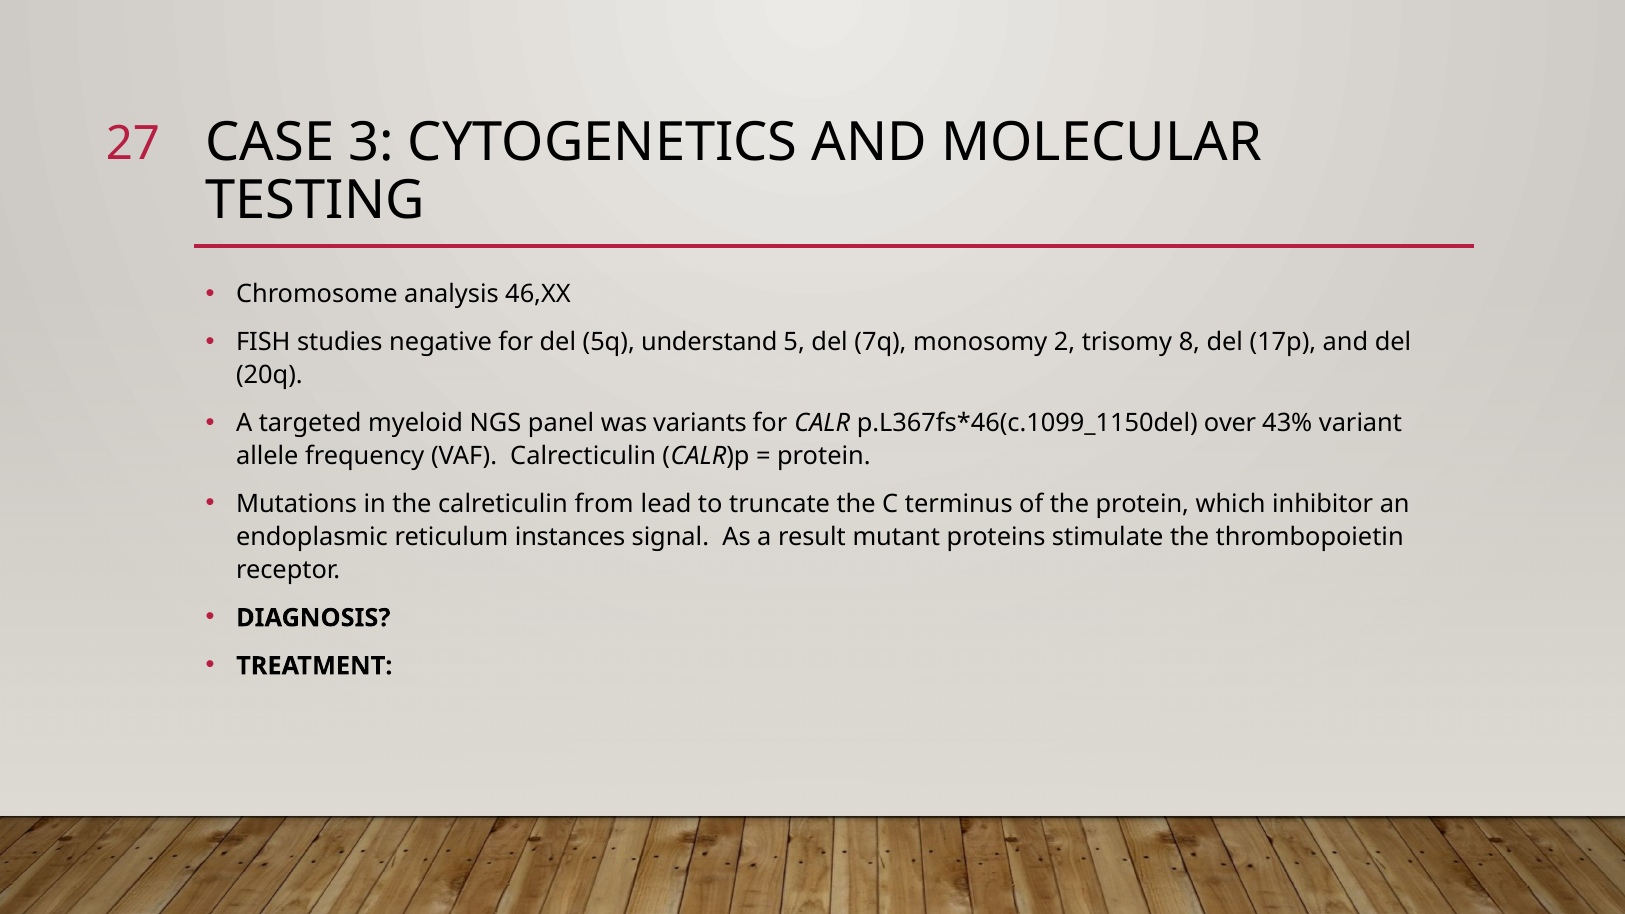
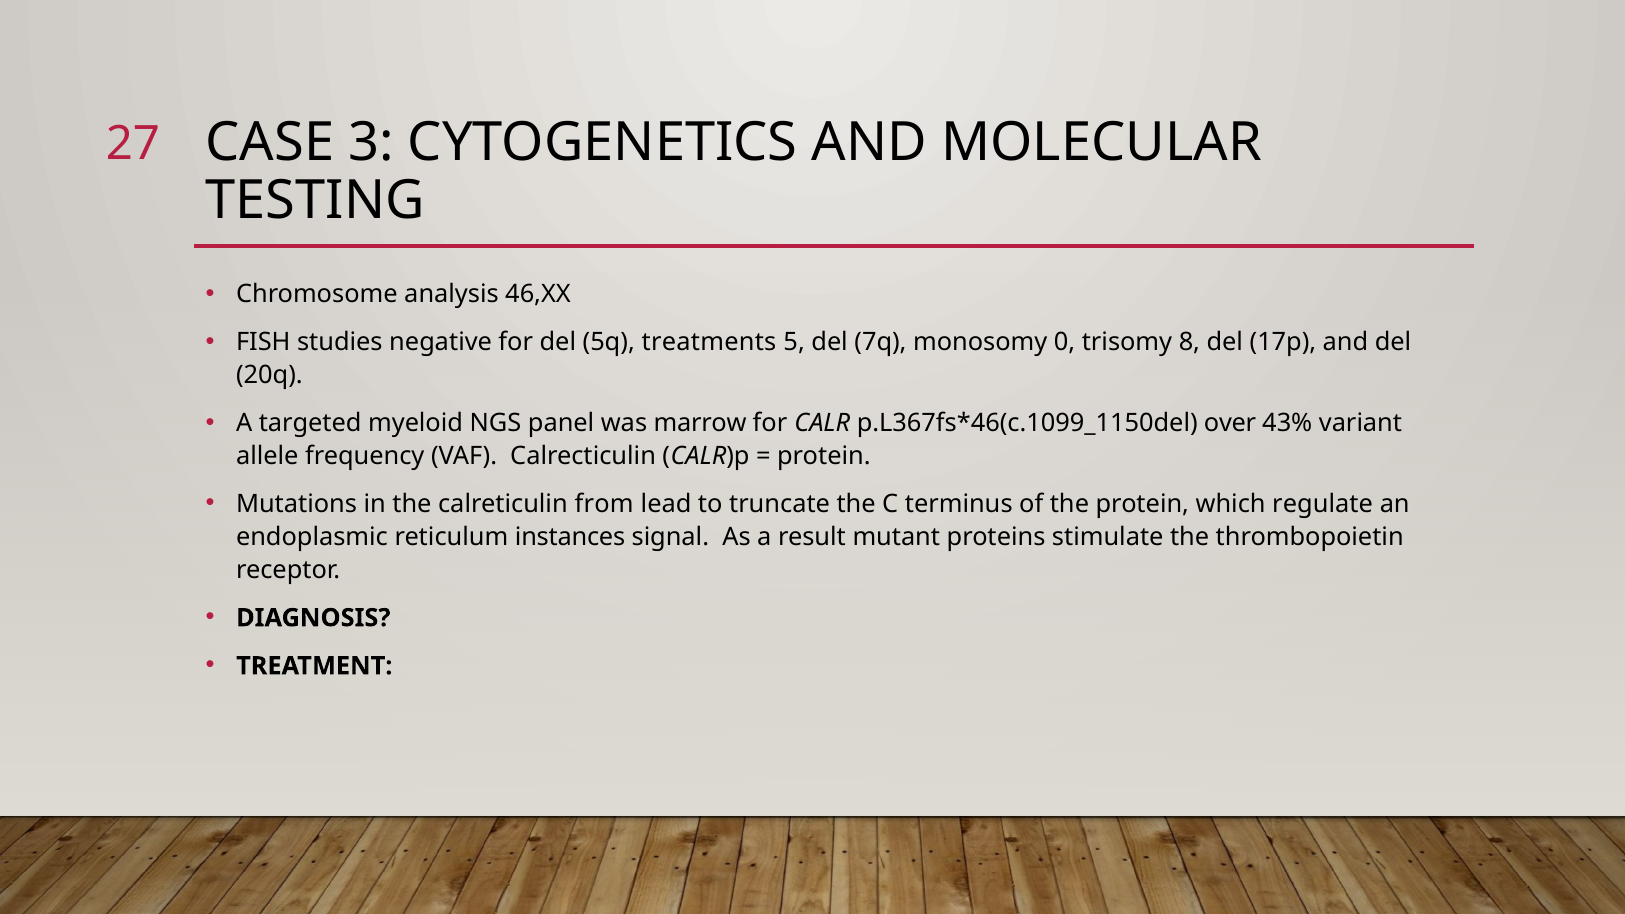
understand: understand -> treatments (709, 342)
2: 2 -> 0 (1065, 342)
variants: variants -> marrow (700, 423)
inhibitor: inhibitor -> regulate (1323, 504)
